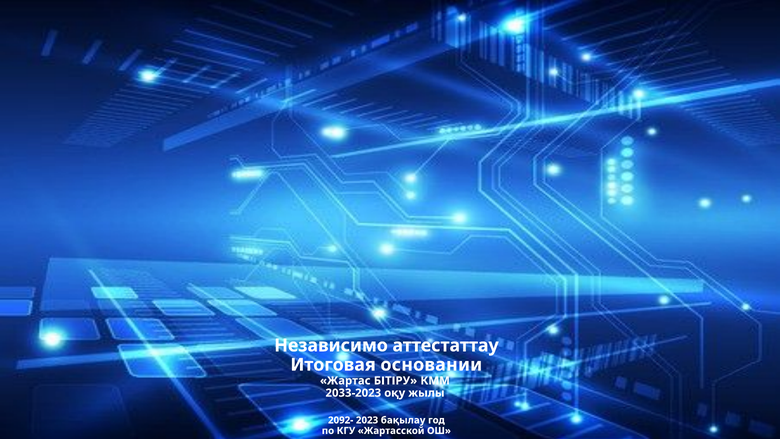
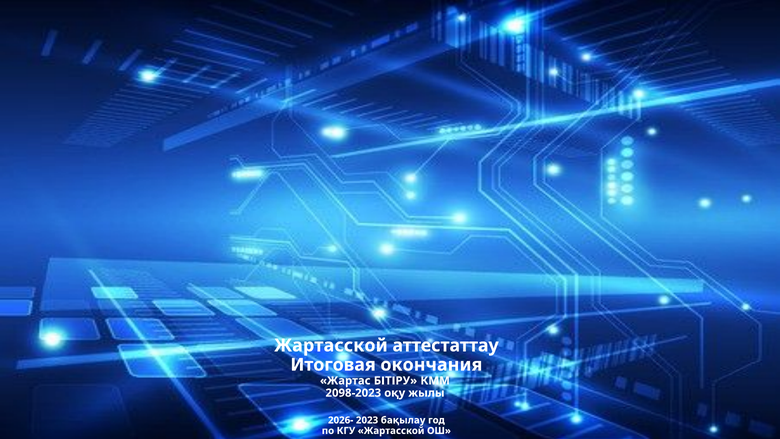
Независимо: Независимо -> Жартасской (331, 345)
основании: основании -> окончания (431, 365)
2033-2023: 2033-2023 -> 2098-2023 (353, 393)
2092-: 2092- -> 2026- (341, 420)
